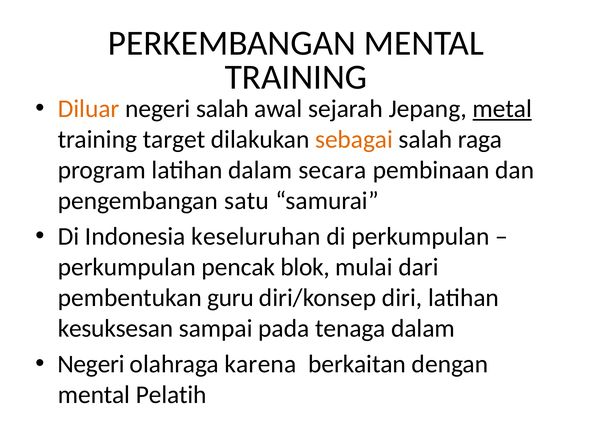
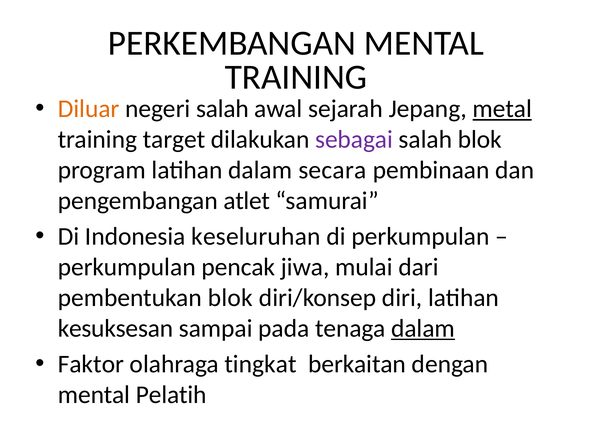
sebagai colour: orange -> purple (354, 139)
salah raga: raga -> blok (480, 139)
satu: satu -> atlet (247, 201)
blok: blok -> jiwa (305, 267)
pembentukan guru: guru -> blok (230, 298)
dalam underline: none -> present (423, 328)
Negeri: Negeri -> Faktor (91, 364)
karena: karena -> tingkat (260, 364)
